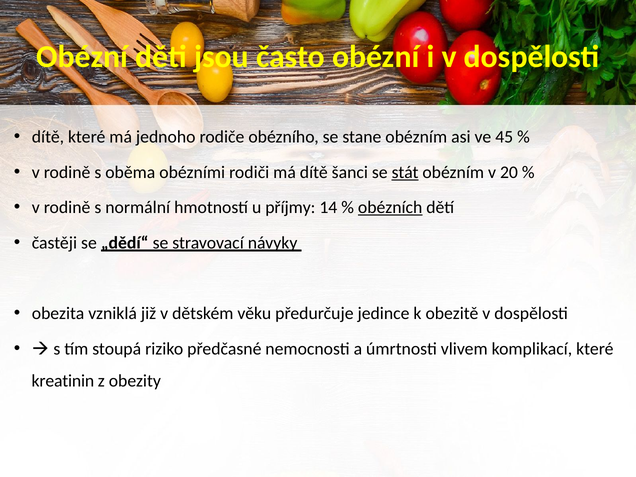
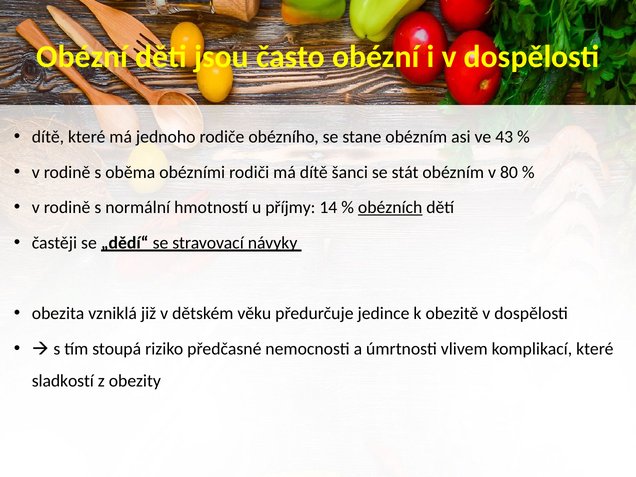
45: 45 -> 43 (504, 137)
stát underline: present -> none (405, 172)
20: 20 -> 80 (509, 172)
kreatinin: kreatinin -> sladkostí (63, 381)
